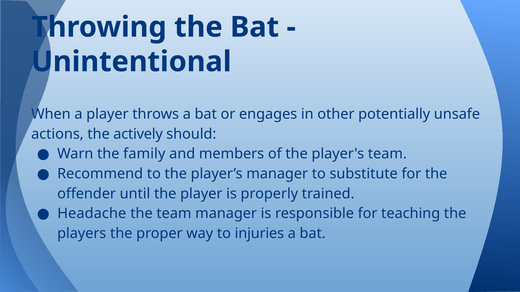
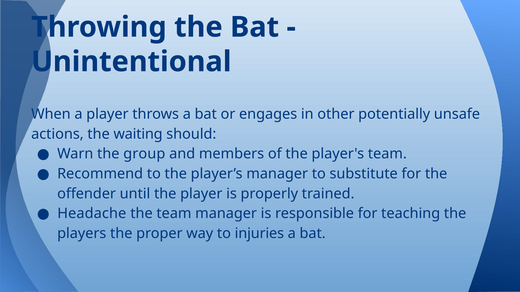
actively: actively -> waiting (138, 134)
family: family -> group (144, 154)
